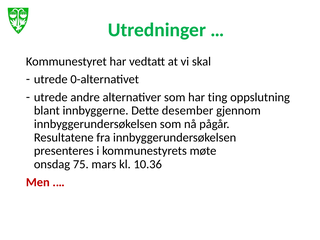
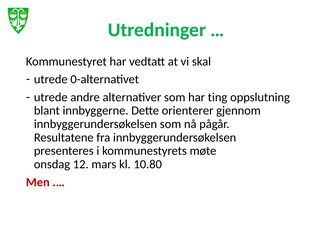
desember: desember -> orienterer (188, 111)
75: 75 -> 12 (81, 164)
10.36: 10.36 -> 10.80 (148, 164)
